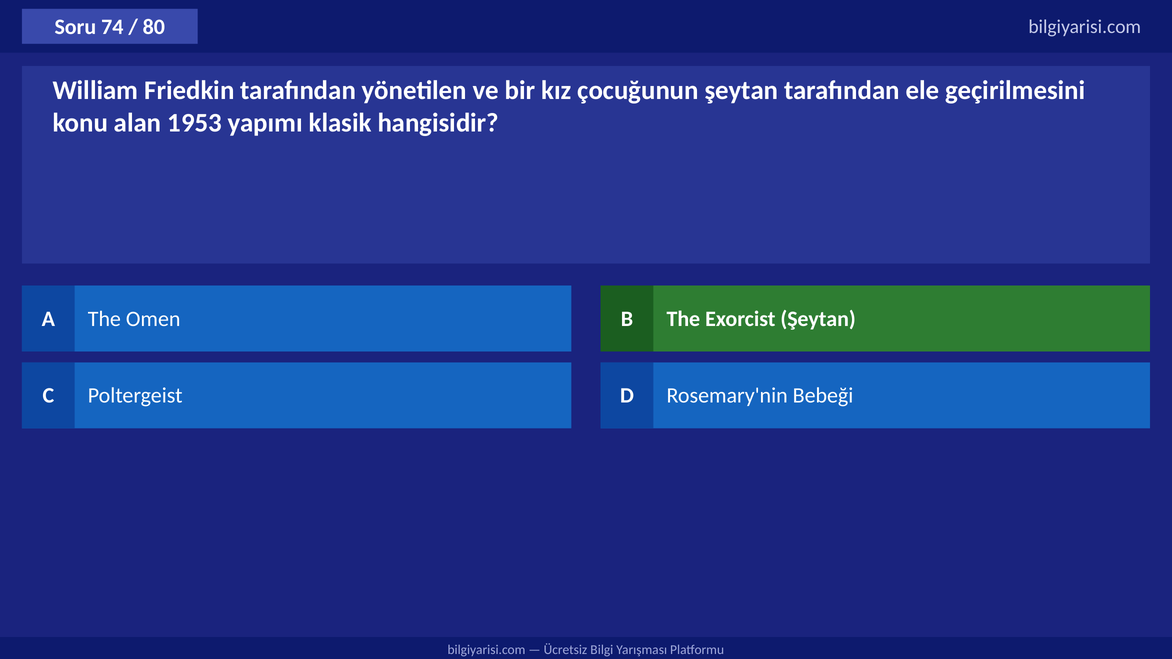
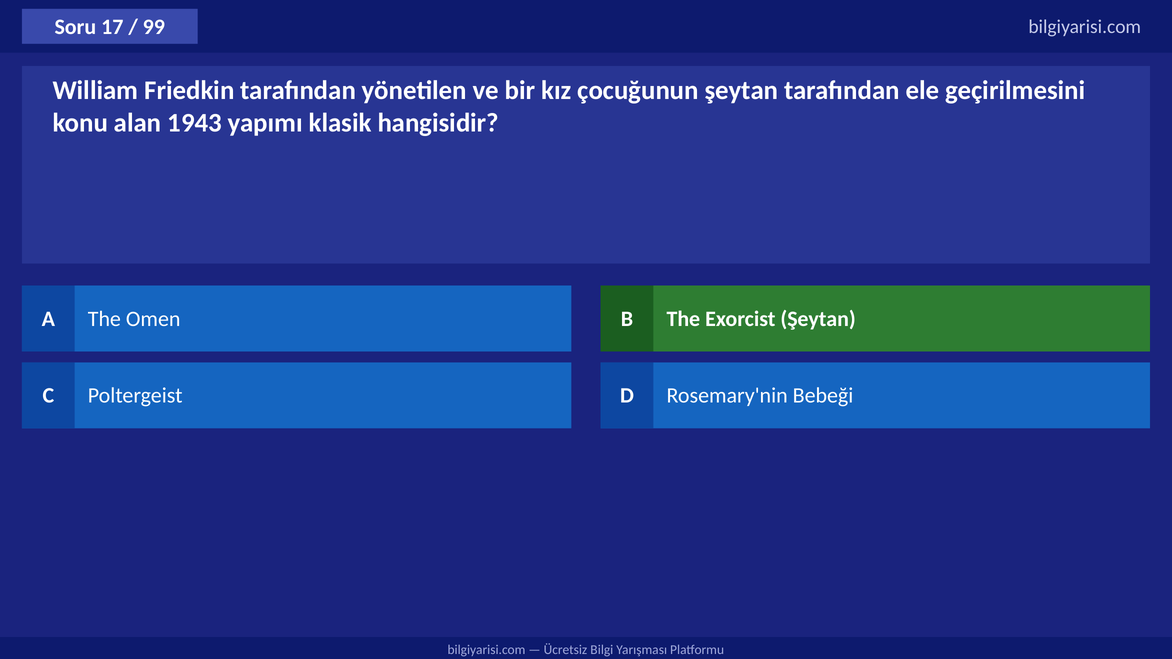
74: 74 -> 17 (112, 27)
80: 80 -> 99 (154, 27)
1953: 1953 -> 1943 (195, 123)
